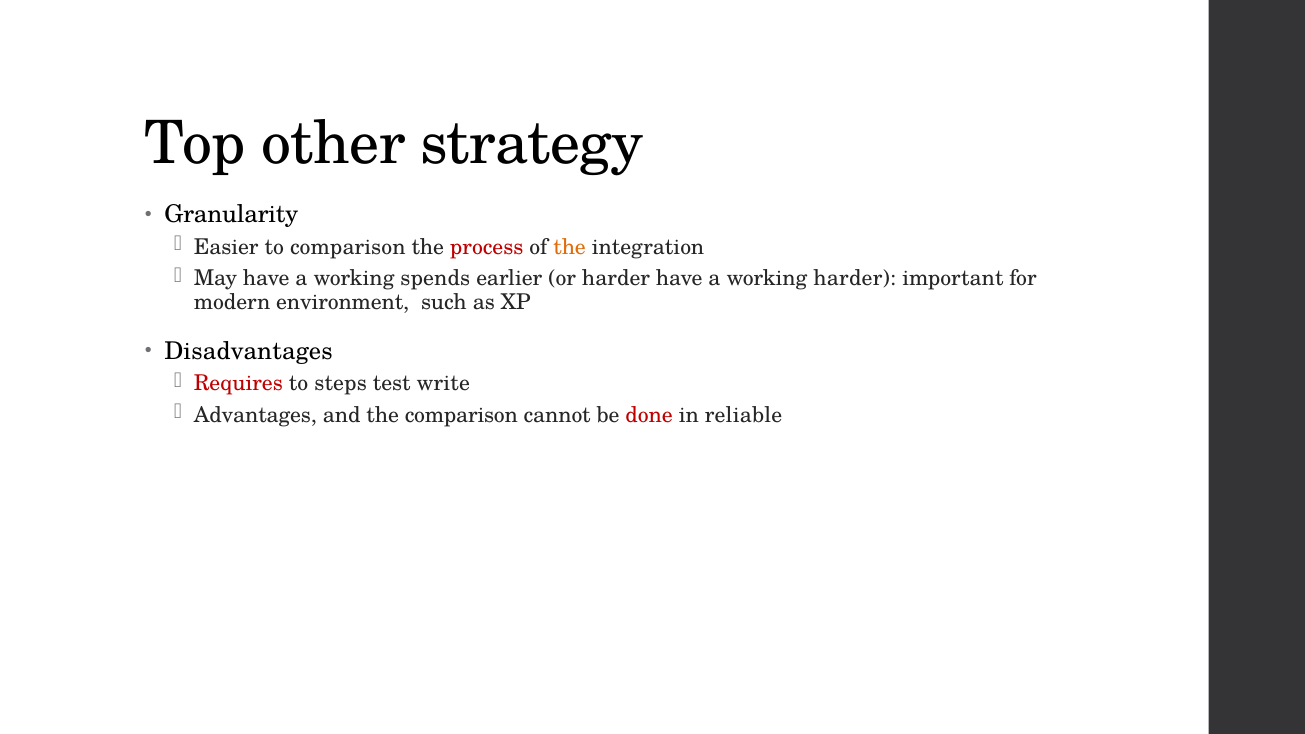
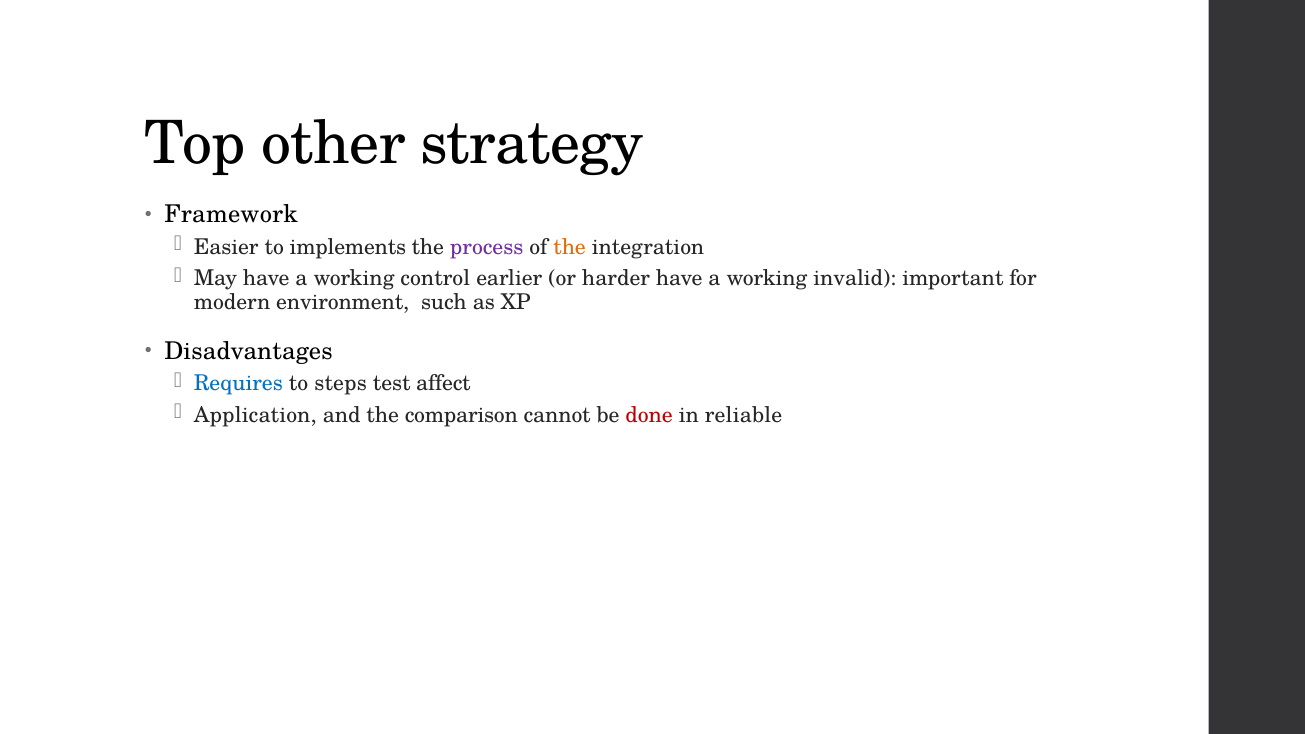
Granularity: Granularity -> Framework (231, 215)
to comparison: comparison -> implements (348, 247)
process colour: red -> purple (487, 247)
spends: spends -> control (435, 279)
working harder: harder -> invalid (855, 279)
Requires colour: red -> blue (238, 383)
write: write -> affect (443, 383)
Advantages: Advantages -> Application (255, 415)
